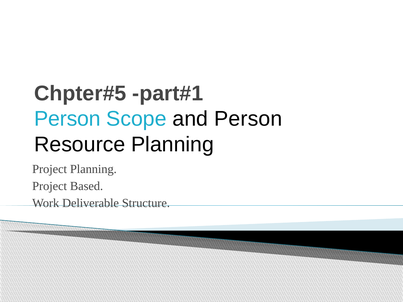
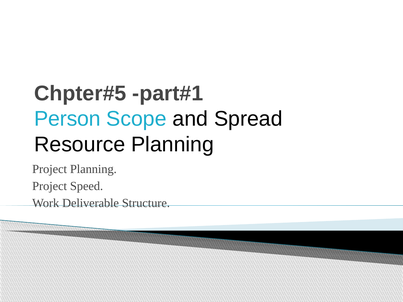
and Person: Person -> Spread (248, 119)
Based: Based -> Speed (87, 186)
